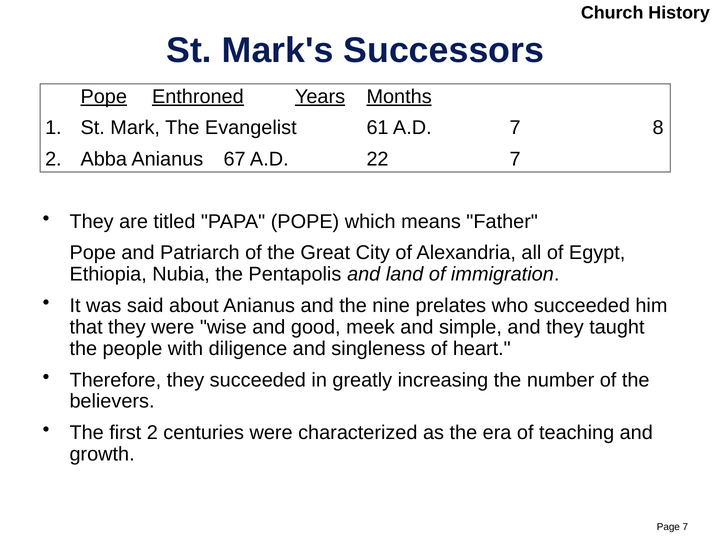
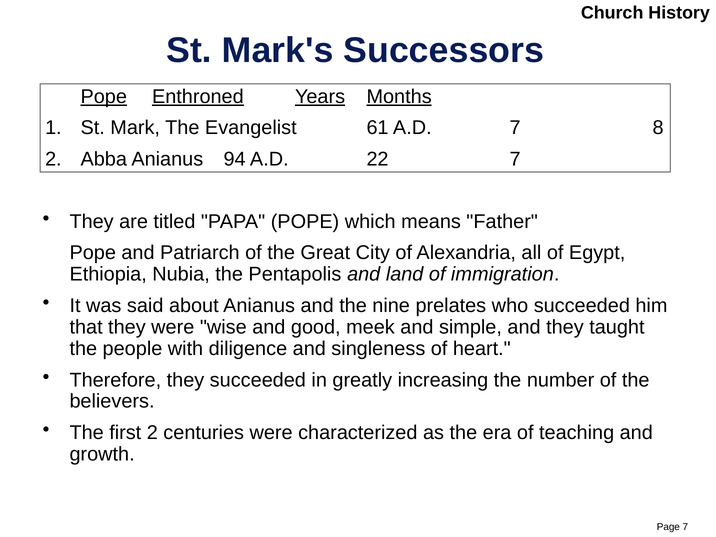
67: 67 -> 94 (235, 159)
